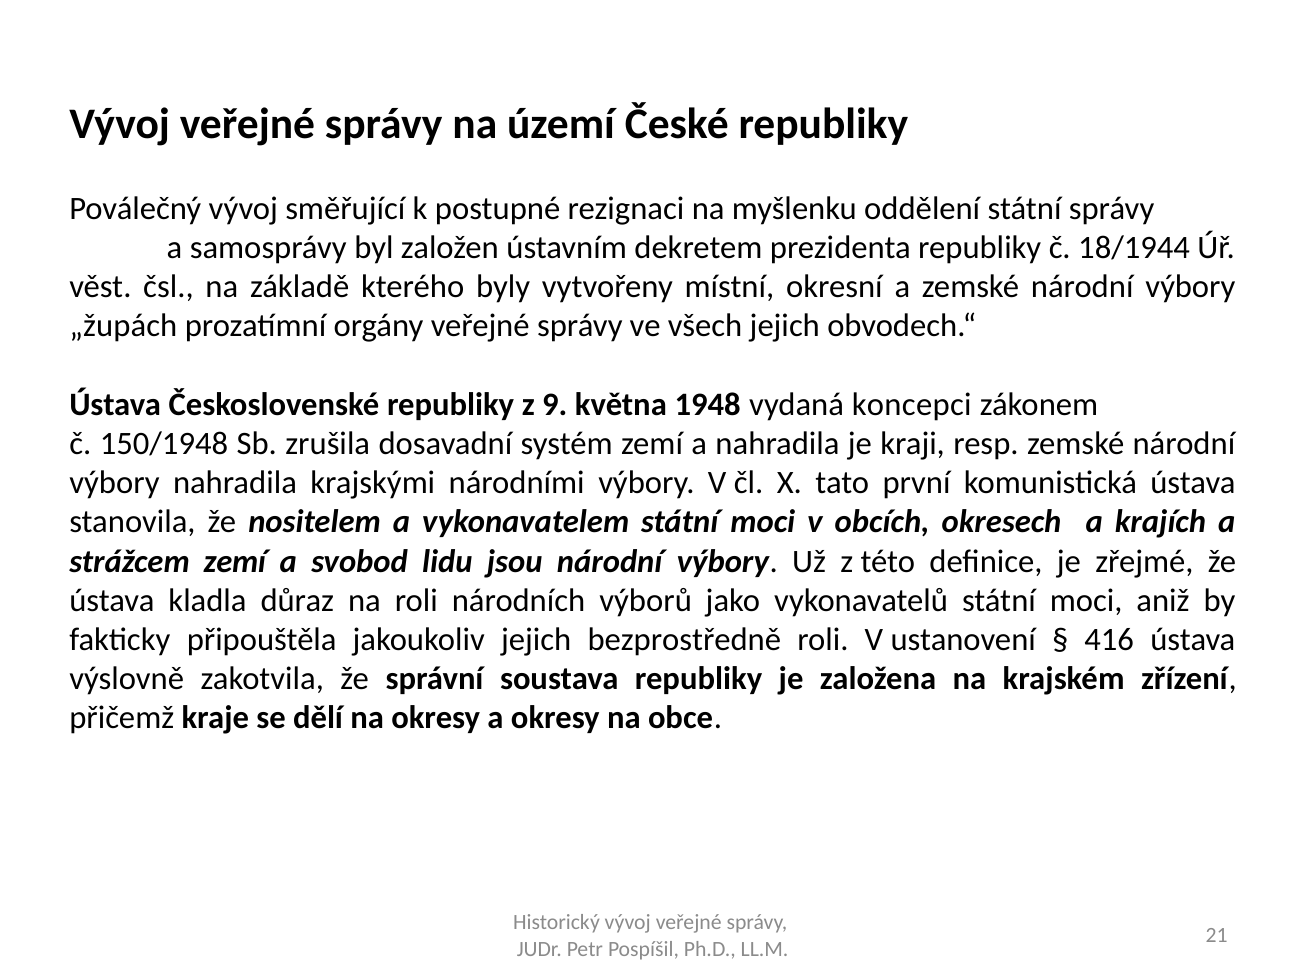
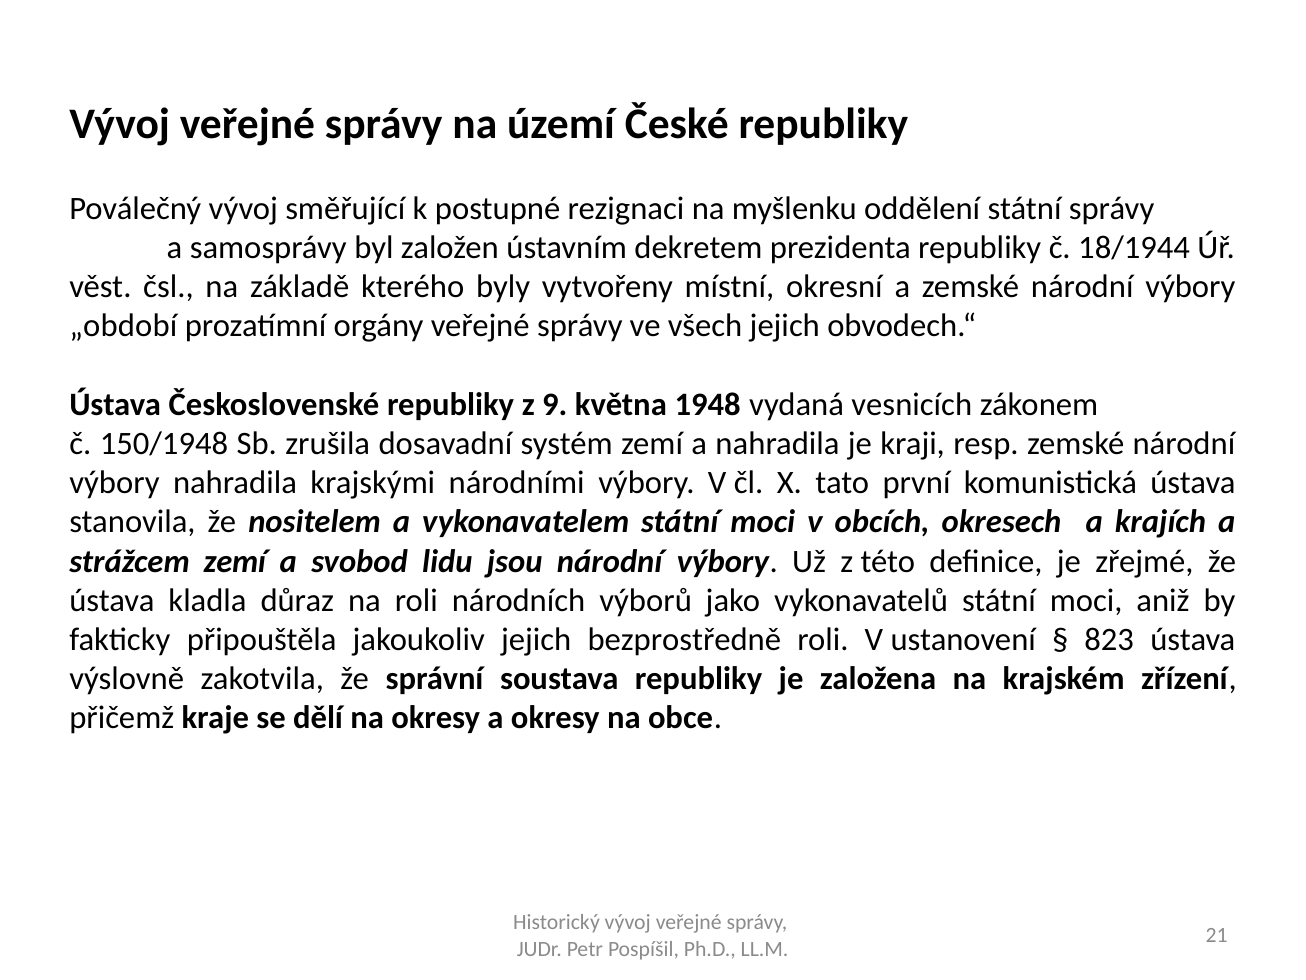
„župách: „župách -> „období (123, 326)
koncepci: koncepci -> vesnicích (912, 404)
416: 416 -> 823 (1109, 639)
